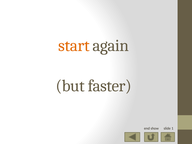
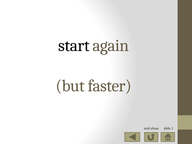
start colour: orange -> black (74, 45)
